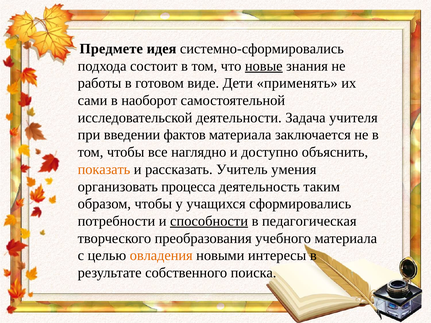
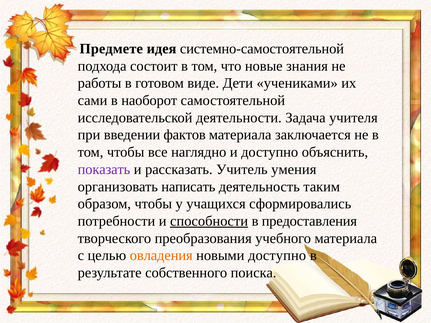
системно-сформировались: системно-сформировались -> системно-самостоятельной (262, 49)
новые underline: present -> none (264, 66)
применять: применять -> учениками (297, 83)
показать colour: orange -> purple (104, 170)
процесса: процесса -> написать (188, 187)
педагогическая: педагогическая -> предоставления (309, 221)
новыми интересы: интересы -> доступно (277, 256)
